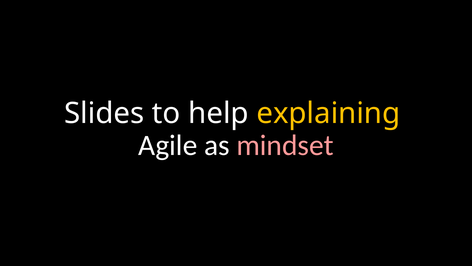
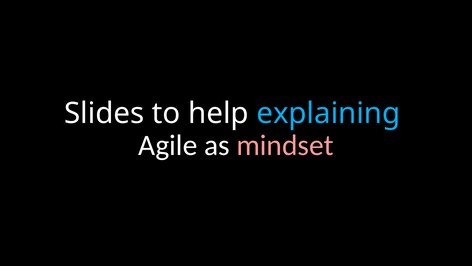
explaining colour: yellow -> light blue (328, 113)
